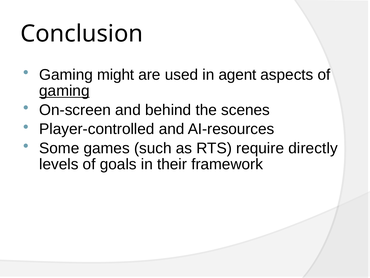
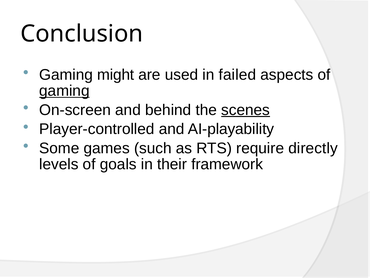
agent: agent -> failed (237, 75)
scenes underline: none -> present (246, 110)
AI-resources: AI-resources -> AI-playability (231, 129)
